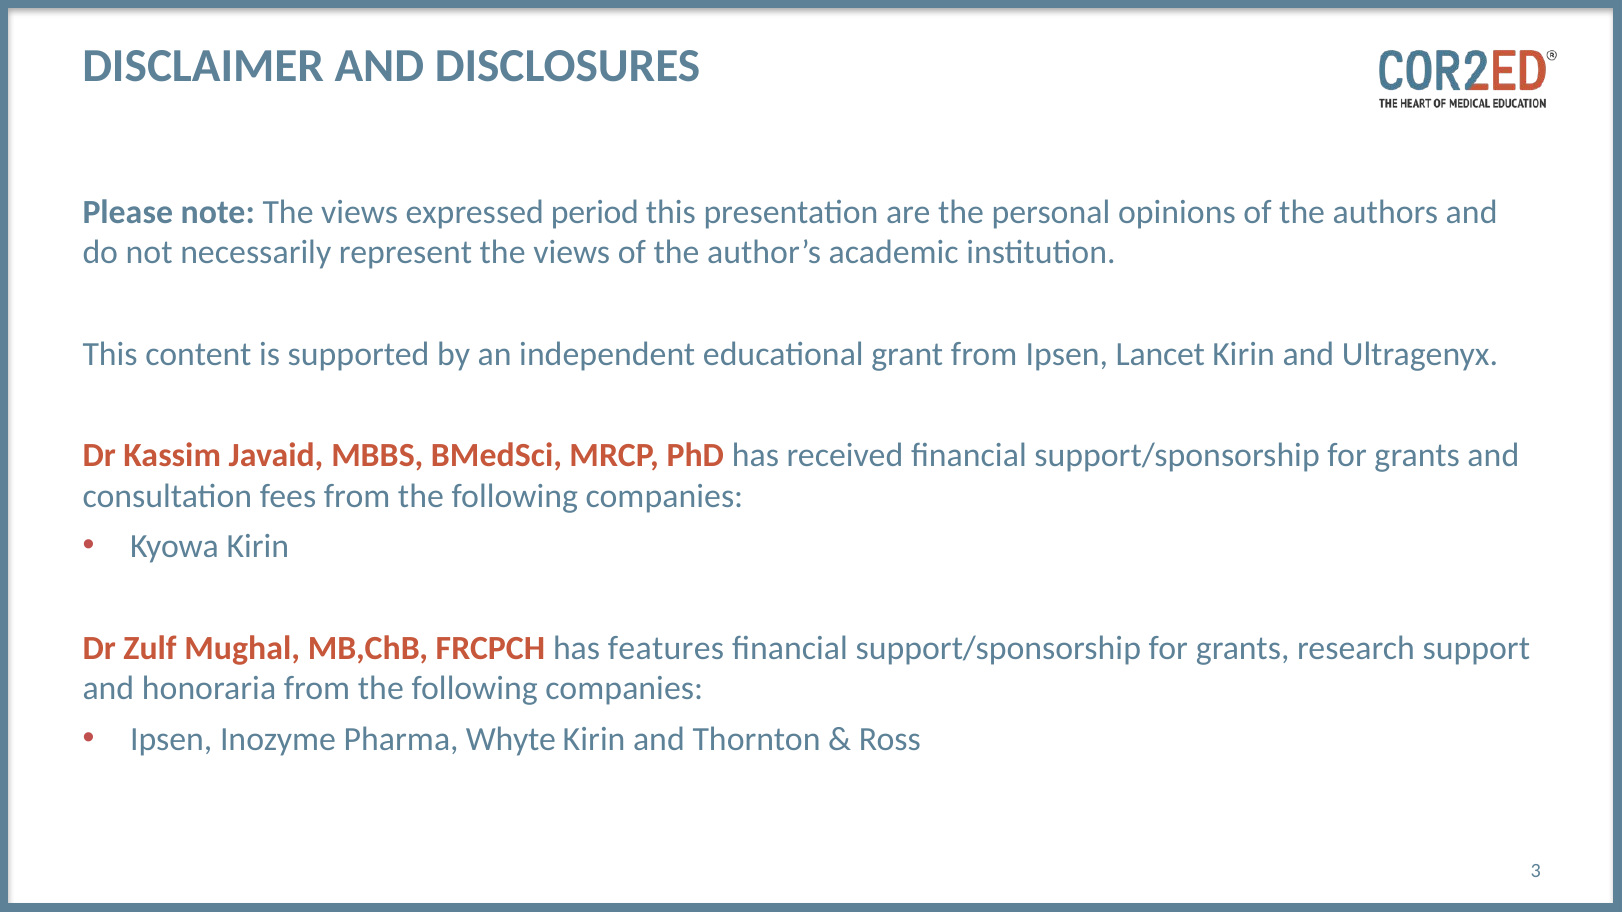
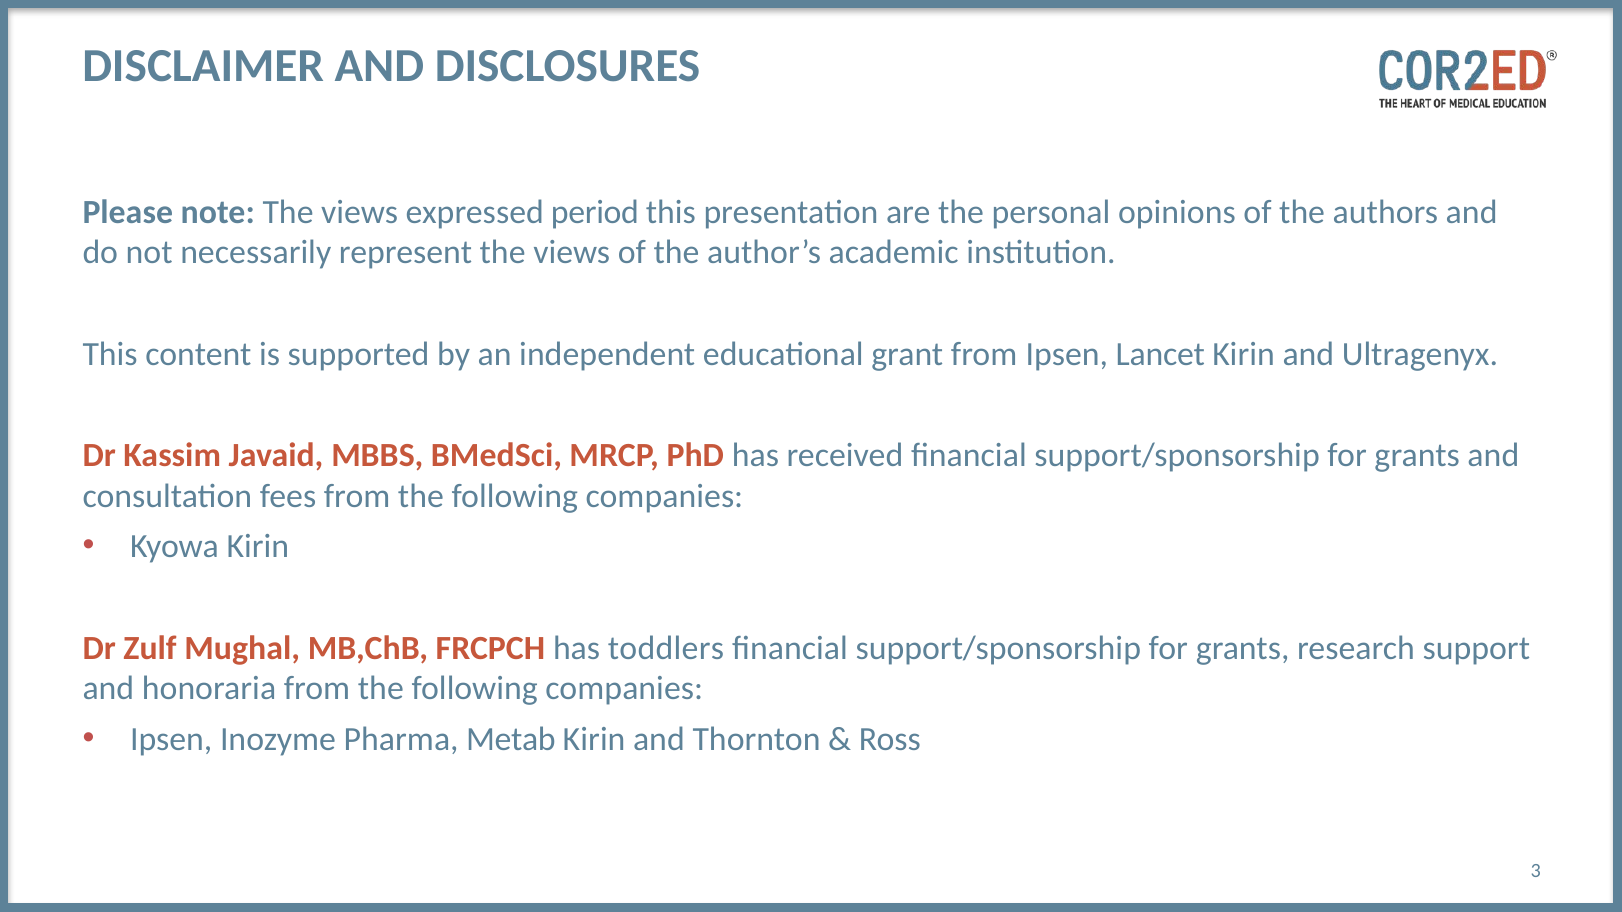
features: features -> toddlers (666, 648)
Whyte: Whyte -> Metab (511, 740)
